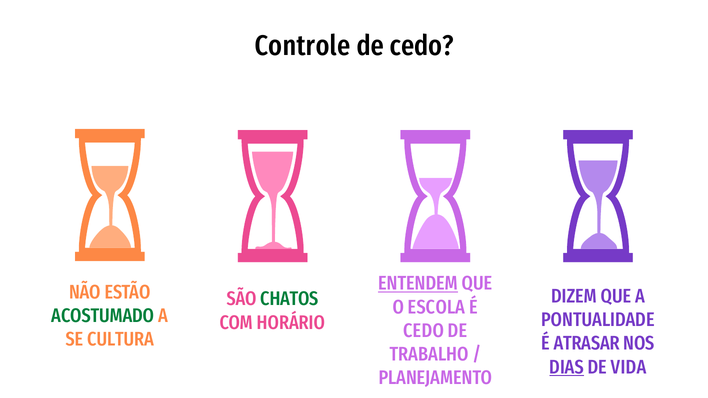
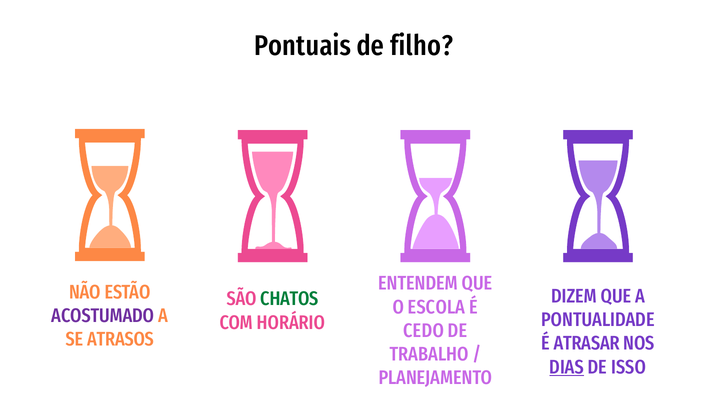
Controle: Controle -> Pontuais (303, 46)
de cedo: cedo -> filho (422, 46)
ENTENDEM underline: present -> none (418, 284)
ACOSTUMADO colour: green -> purple (103, 316)
CULTURA: CULTURA -> ATRASOS (121, 340)
VIDA: VIDA -> ISSO (629, 367)
